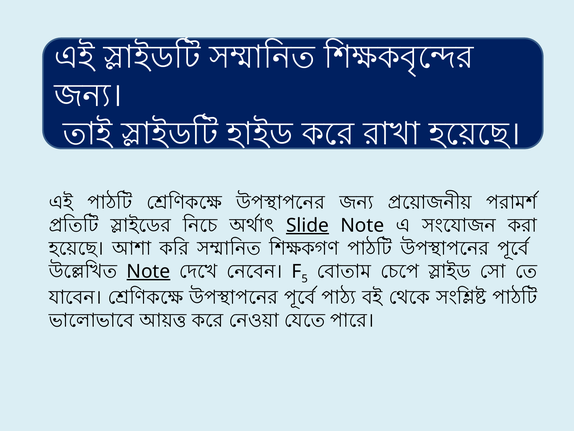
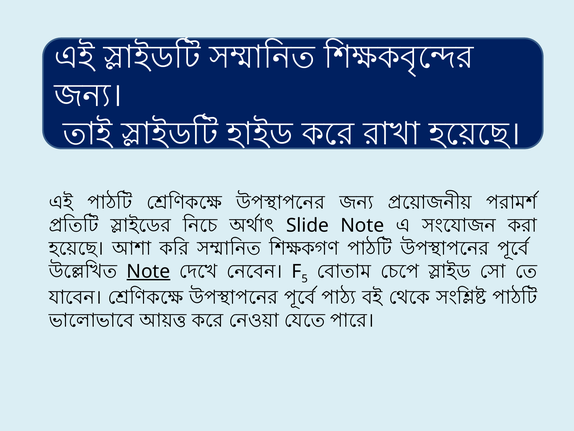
Slide underline: present -> none (308, 225)
